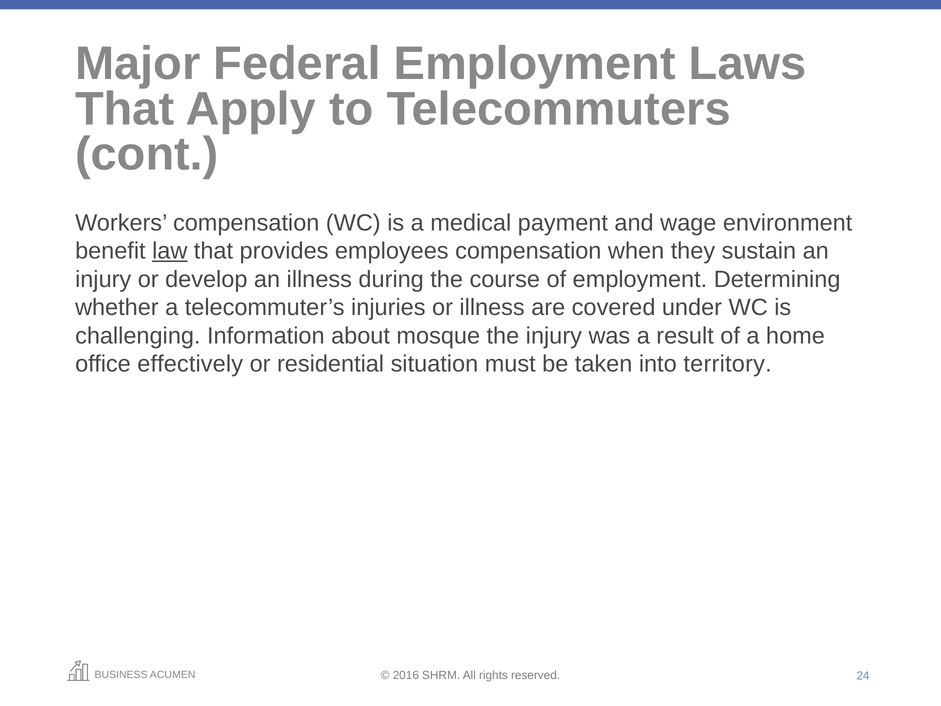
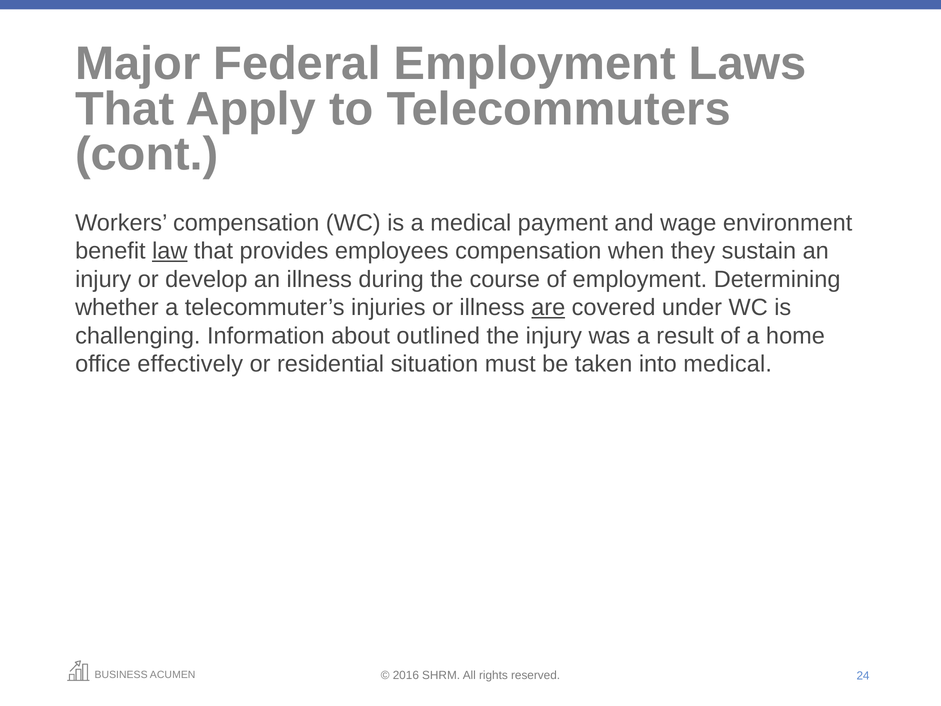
are underline: none -> present (548, 307)
mosque: mosque -> outlined (438, 336)
into territory: territory -> medical (728, 364)
